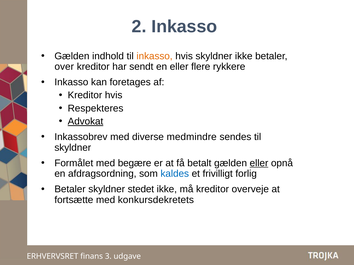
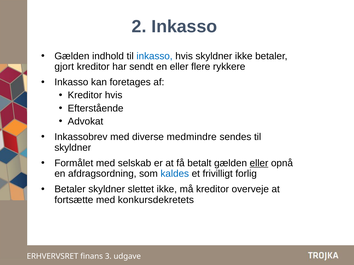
inkasso colour: orange -> blue (155, 56)
over: over -> gjort (64, 67)
Respekteres: Respekteres -> Efterstående (96, 109)
Advokat underline: present -> none (85, 122)
begære: begære -> selskab (135, 163)
stedet: stedet -> slettet (141, 190)
